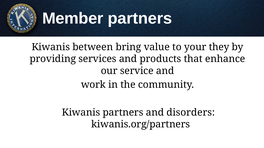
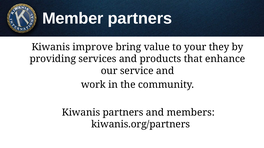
between: between -> improve (93, 47)
disorders: disorders -> members (191, 113)
